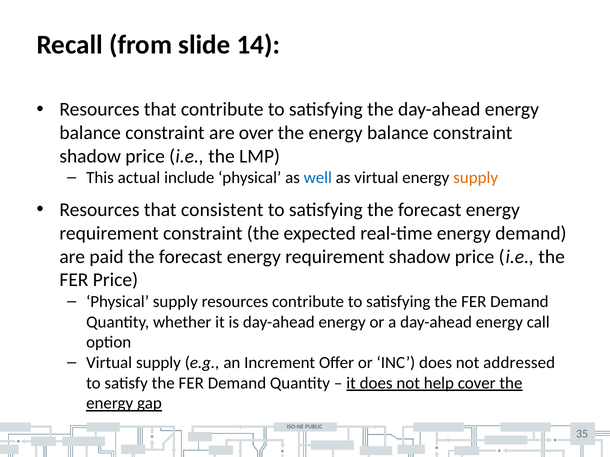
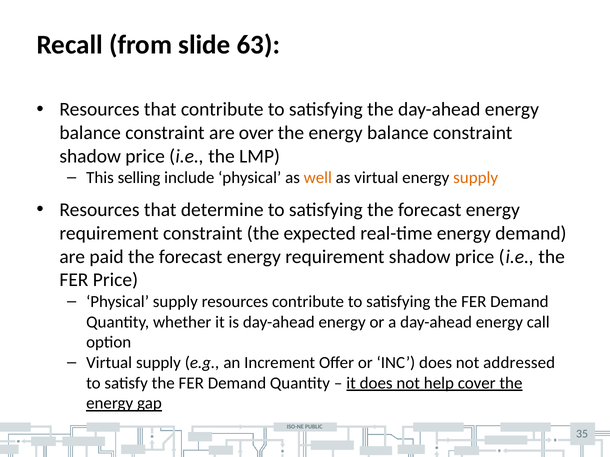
14: 14 -> 63 (258, 45)
actual: actual -> selling (139, 178)
well colour: blue -> orange (318, 178)
consistent: consistent -> determine (222, 210)
